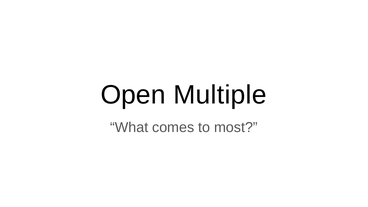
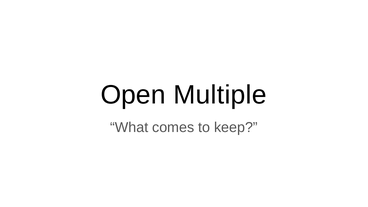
most: most -> keep (236, 127)
